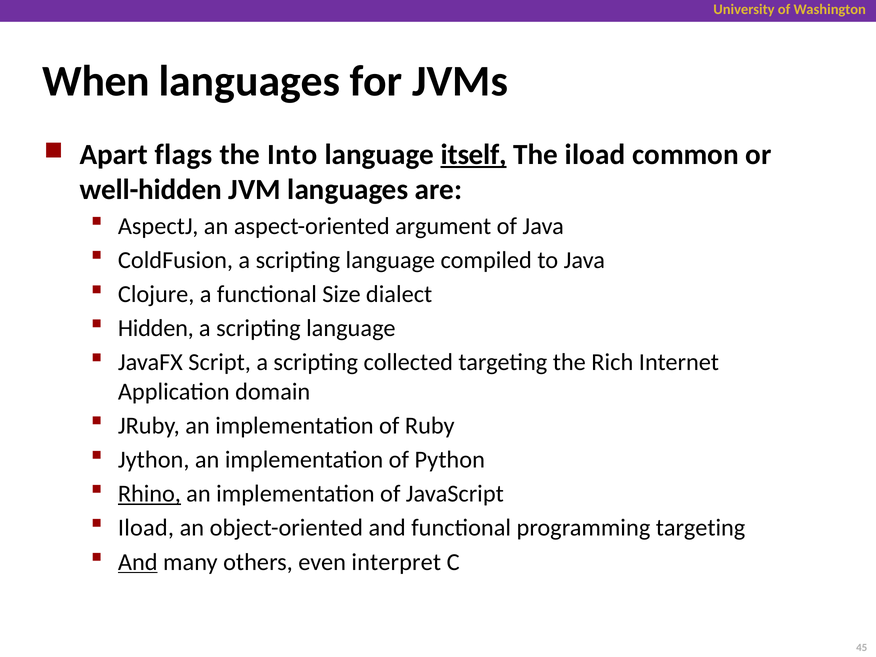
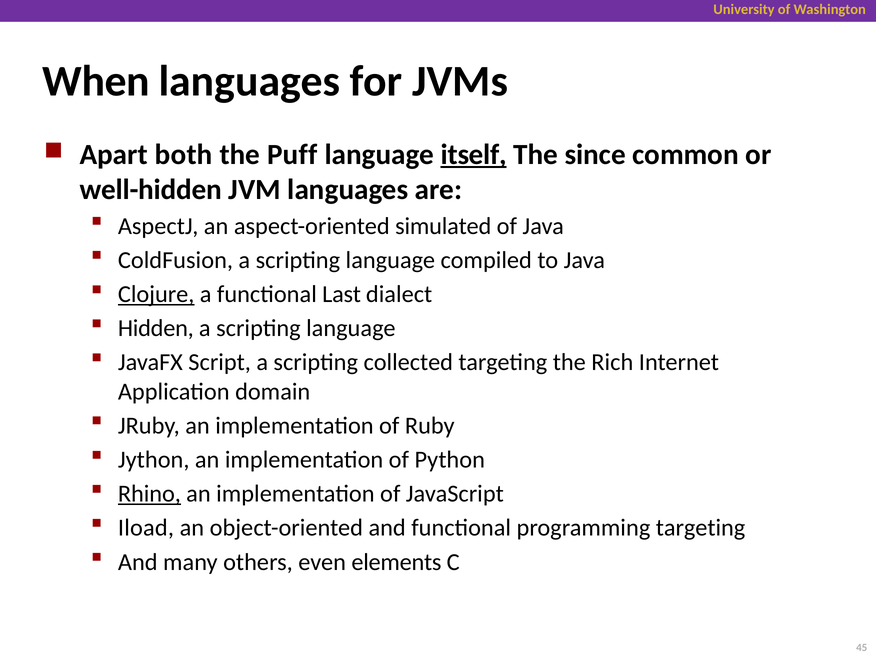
flags: flags -> both (184, 154)
Into: Into -> Puff (292, 154)
The iload: iload -> since (595, 154)
argument: argument -> simulated (443, 226)
Clojure underline: none -> present (156, 294)
Size: Size -> Last (342, 294)
And underline: present -> none (138, 562)
interpret: interpret -> elements (396, 562)
